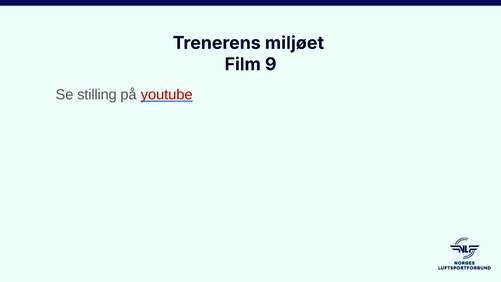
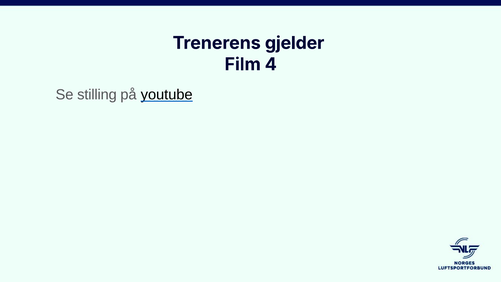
miljøet: miljøet -> gjelder (295, 43)
9: 9 -> 4 (271, 64)
youtube colour: red -> black (167, 95)
